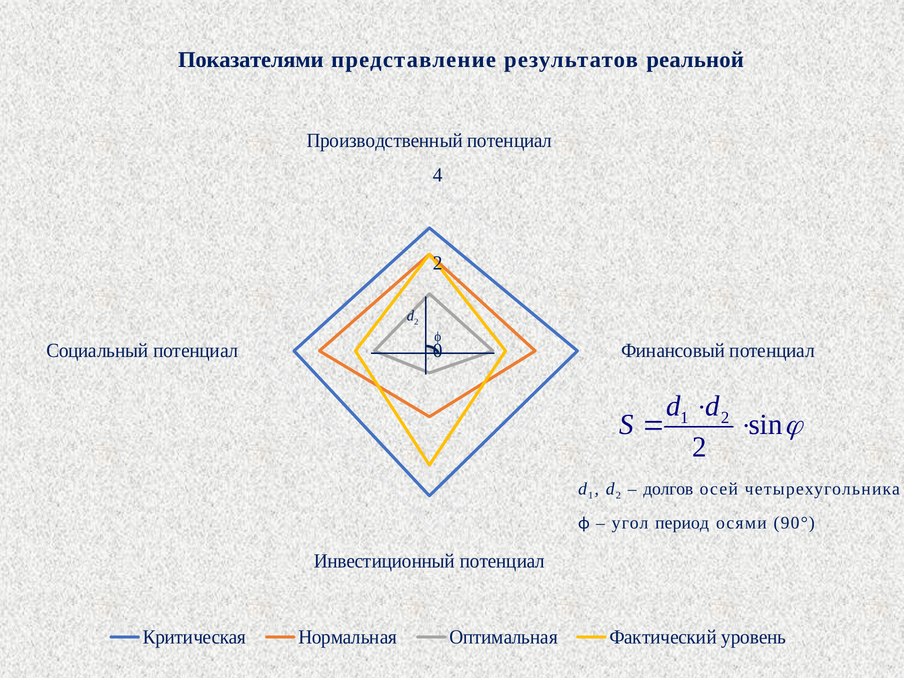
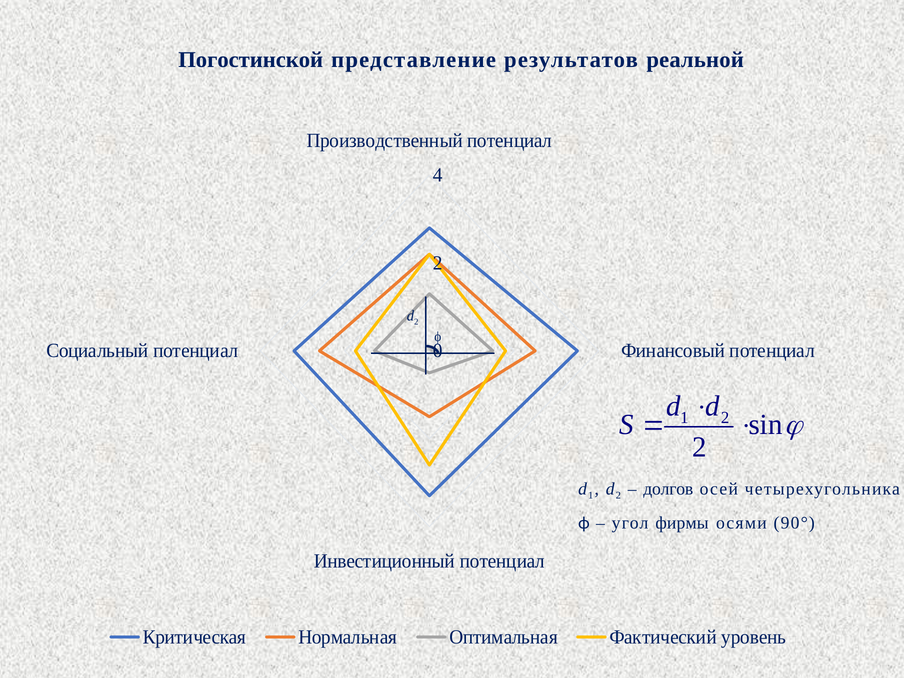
Показателями: Показателями -> Погостинской (251, 60)
период: период -> фирмы (682, 523)
